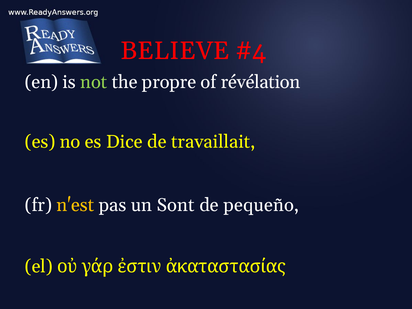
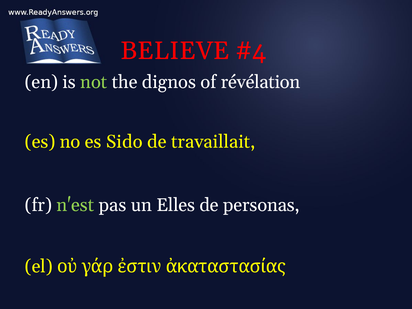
propre: propre -> dignos (169, 82)
Dice: Dice -> Sido (124, 142)
n'est colour: yellow -> light green (75, 205)
Sont: Sont -> Elles (176, 205)
pequeño: pequeño -> personas (261, 205)
